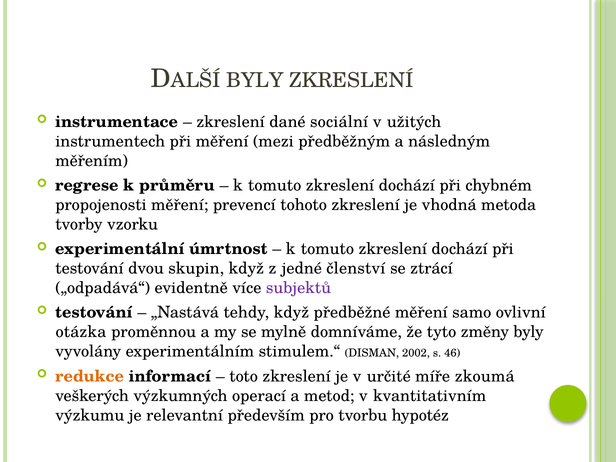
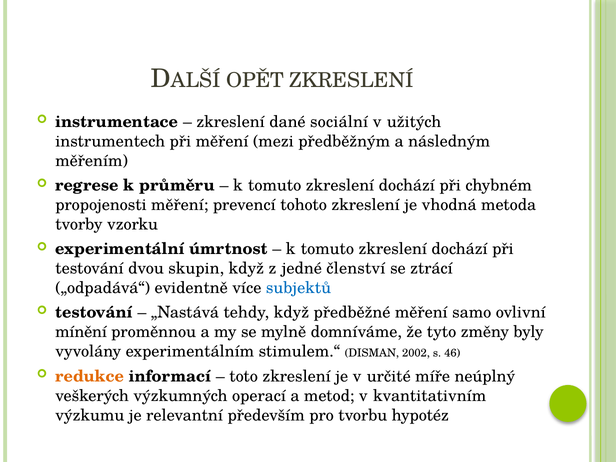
BYLY: BYLY -> OPĚT (255, 81)
subjektů colour: purple -> blue (298, 288)
otázka: otázka -> mínění (81, 332)
zkoumá: zkoumá -> neúplný (485, 376)
